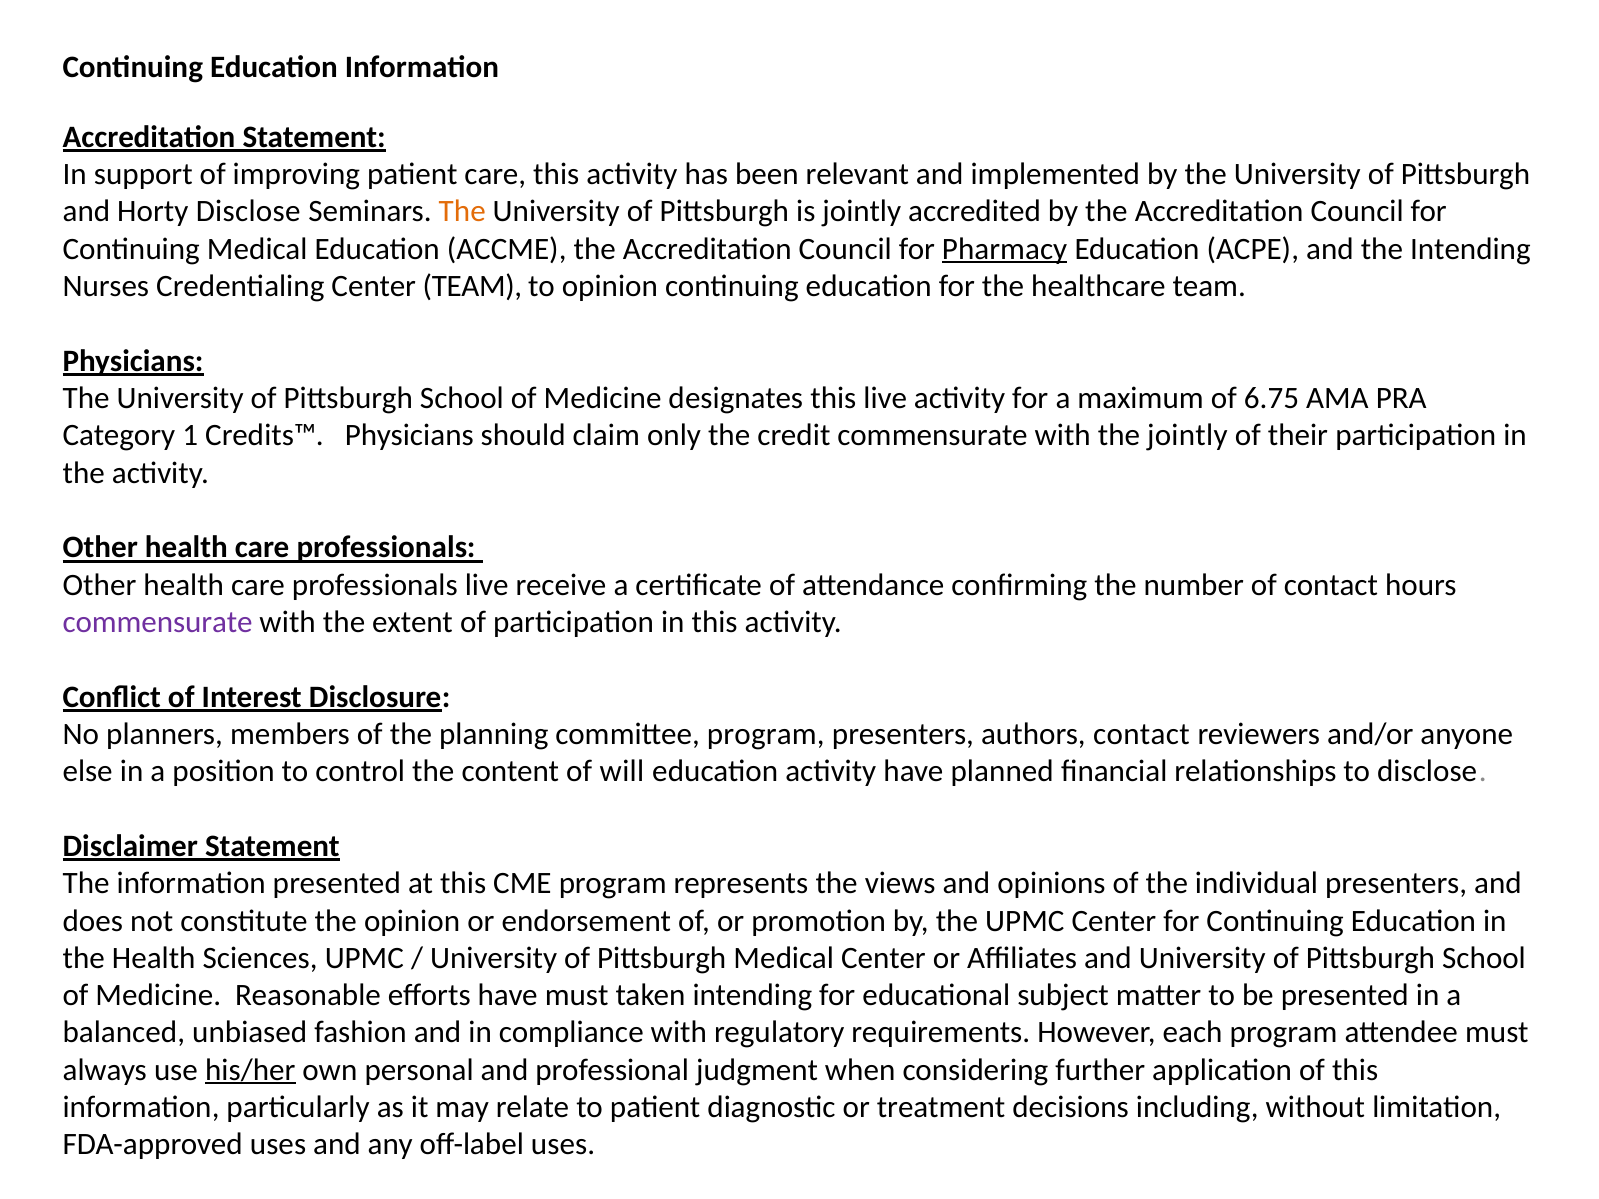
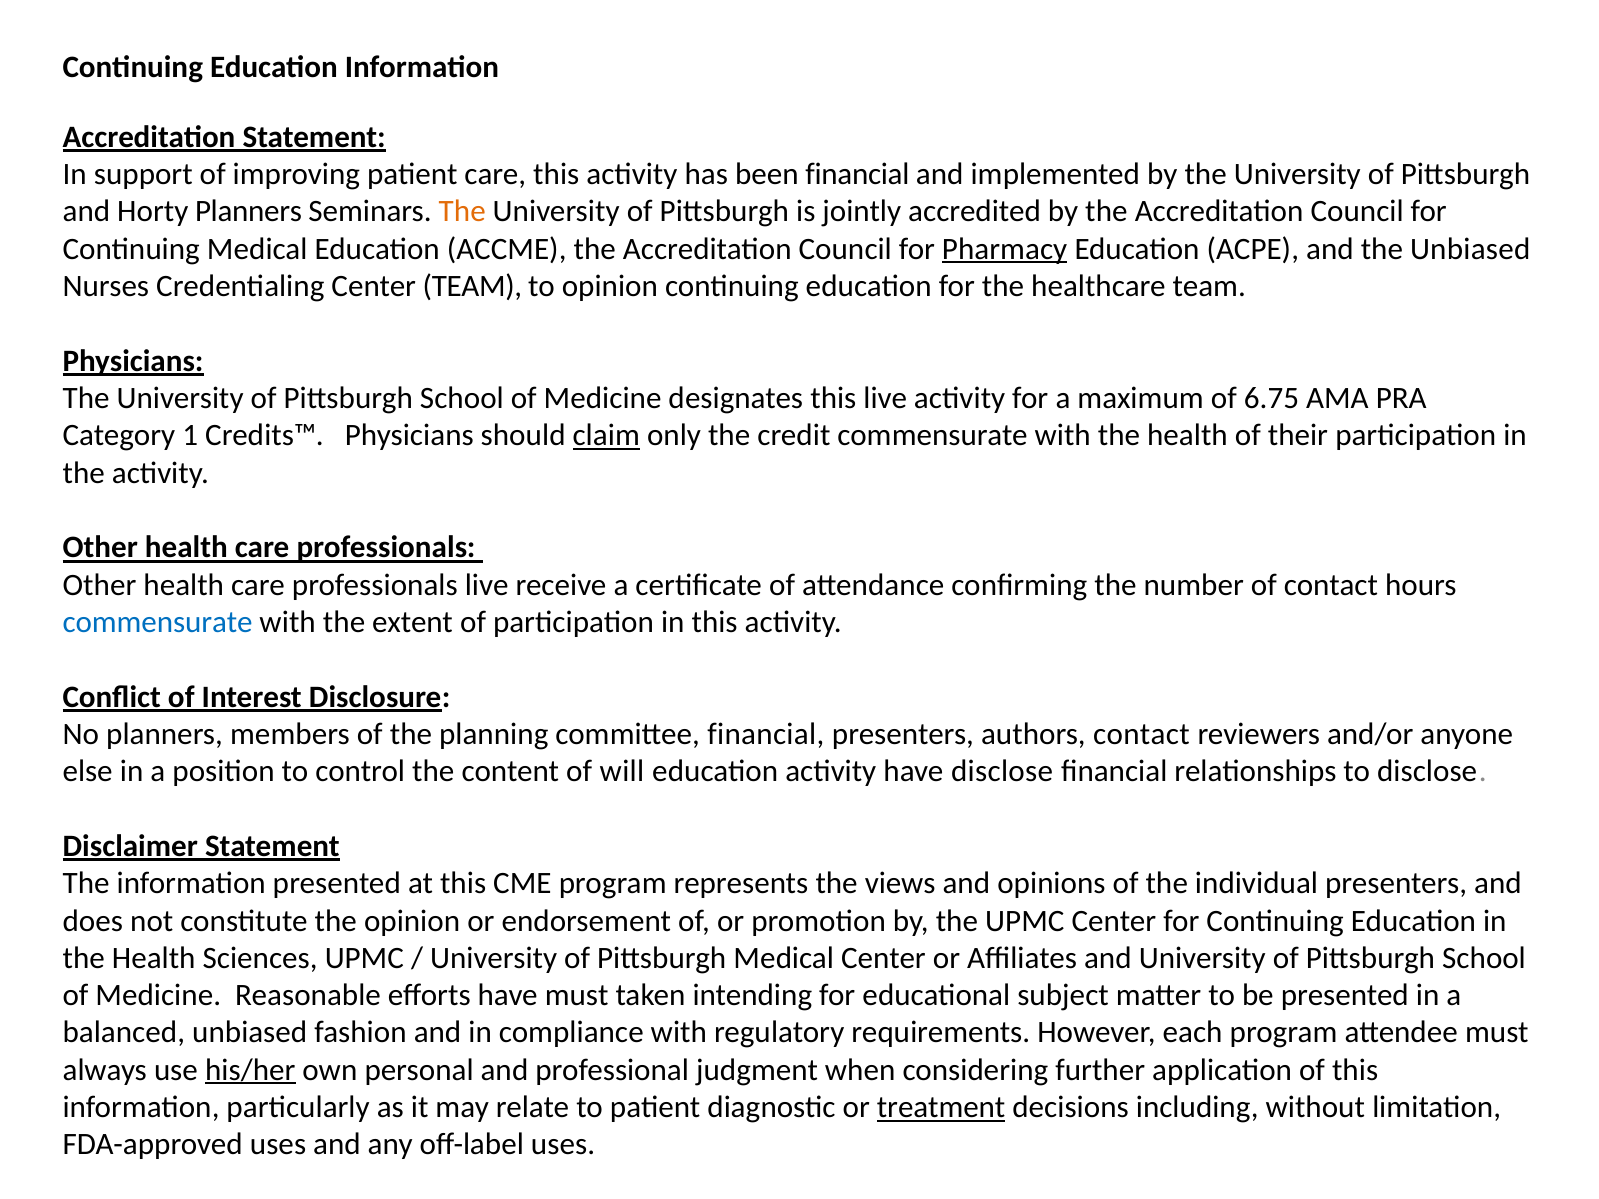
been relevant: relevant -> financial (857, 174)
Horty Disclose: Disclose -> Planners (248, 212)
the Intending: Intending -> Unbiased (1470, 249)
claim underline: none -> present (606, 436)
with the jointly: jointly -> health (1187, 436)
commensurate colour: purple -> blue (158, 622)
committee program: program -> financial (766, 734)
have planned: planned -> disclose (1002, 772)
treatment underline: none -> present (941, 1108)
